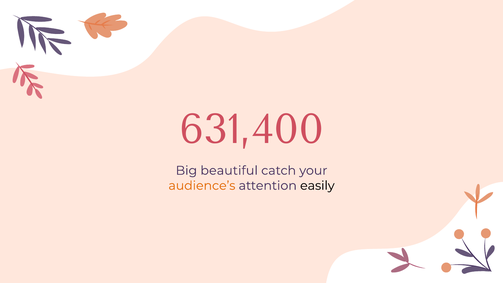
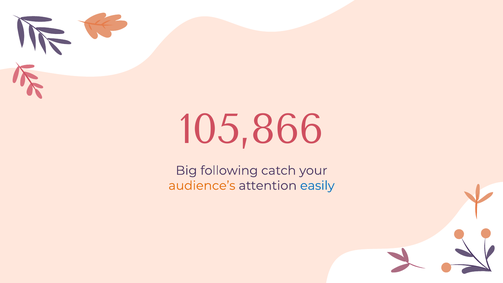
631,400: 631,400 -> 105,866 (252, 129)
beautiful: beautiful -> following (229, 171)
easily colour: black -> blue (317, 186)
